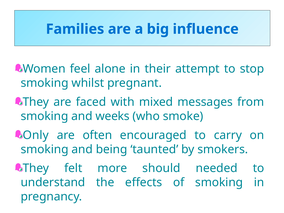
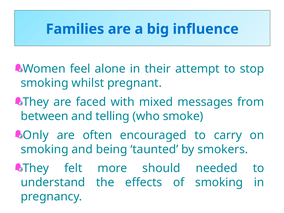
smoking: smoking -> between (45, 116)
weeks: weeks -> telling (113, 116)
